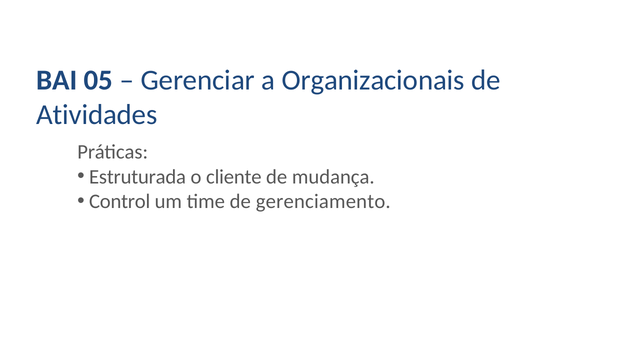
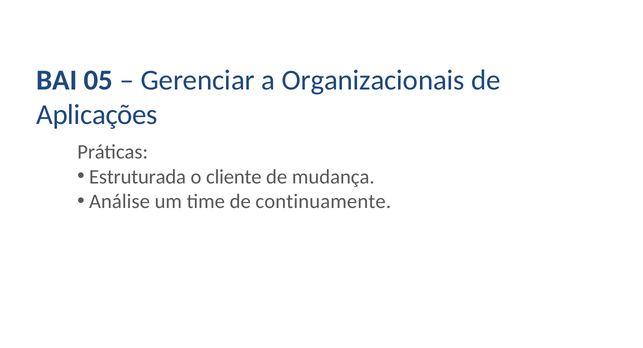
Atividades: Atividades -> Aplicações (97, 115)
Control: Control -> Análise (119, 202)
gerenciamento: gerenciamento -> continuamente (323, 202)
